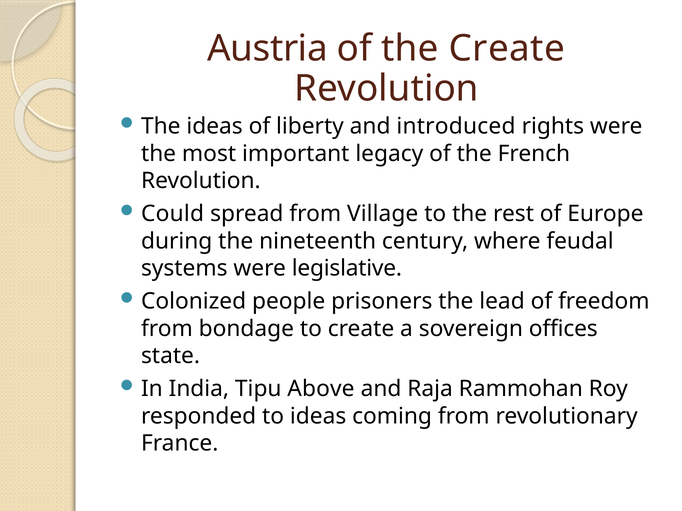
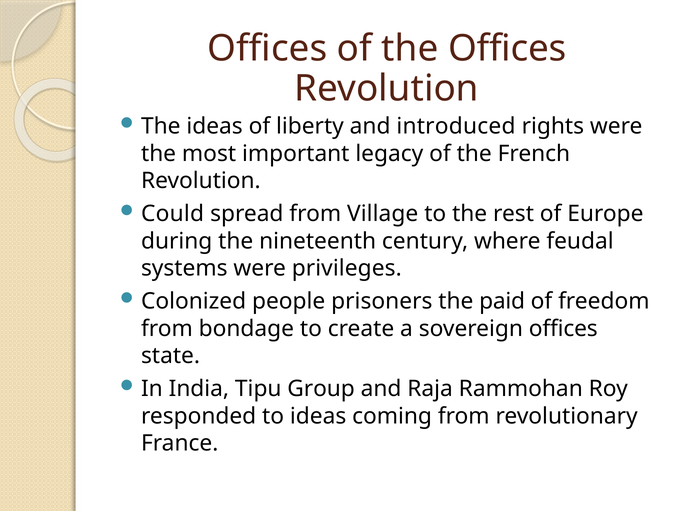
Austria: Austria -> Offices (267, 49)
the Create: Create -> Offices (507, 49)
legislative: legislative -> privileges (347, 269)
lead: lead -> paid (502, 302)
Above: Above -> Group (321, 389)
